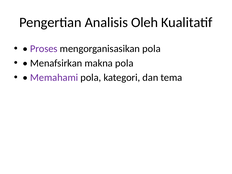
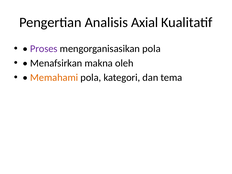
Oleh: Oleh -> Axial (145, 22)
makna pola: pola -> oleh (124, 63)
Memahami colour: purple -> orange (54, 78)
